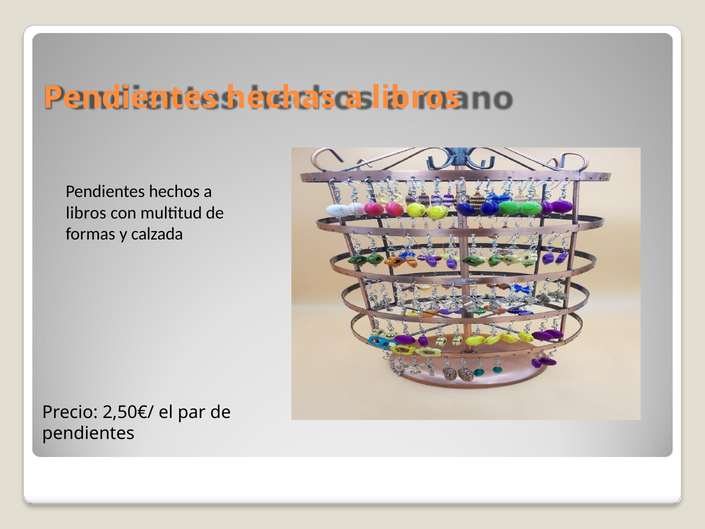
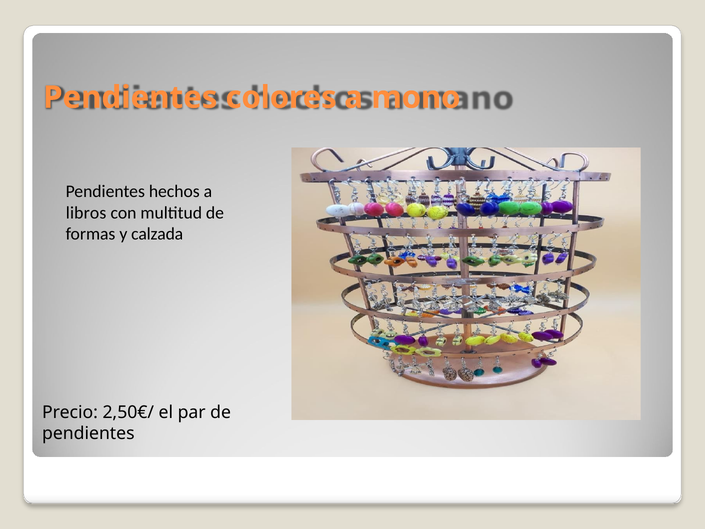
hechas: hechas -> colores (281, 97)
libros: libros -> mono (416, 97)
